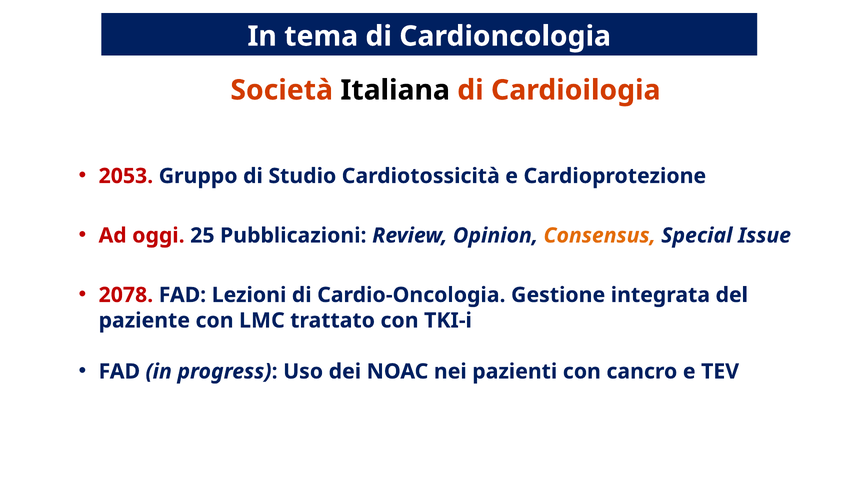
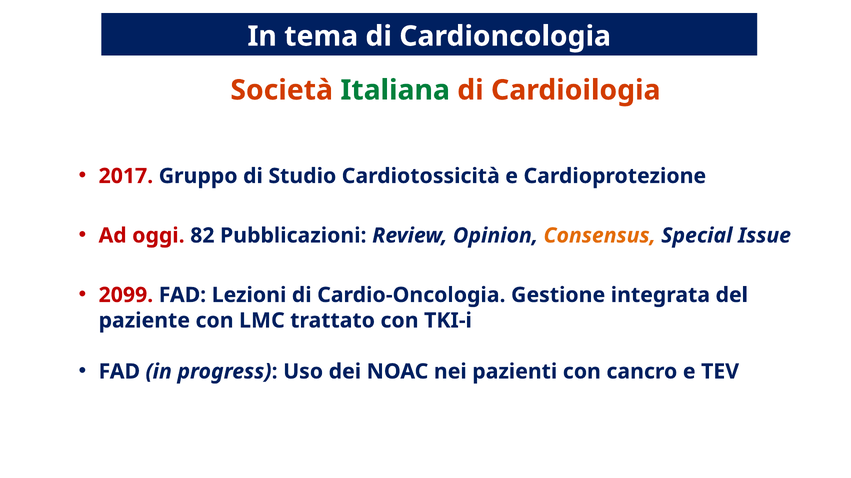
Italiana colour: black -> green (395, 90)
2053: 2053 -> 2017 (126, 176)
25: 25 -> 82 (202, 236)
2078: 2078 -> 2099 (126, 295)
